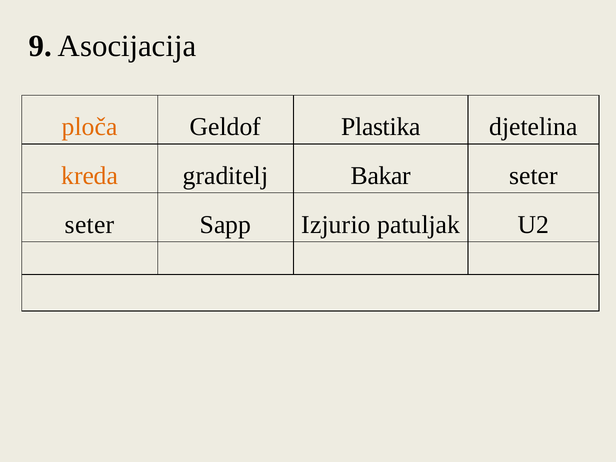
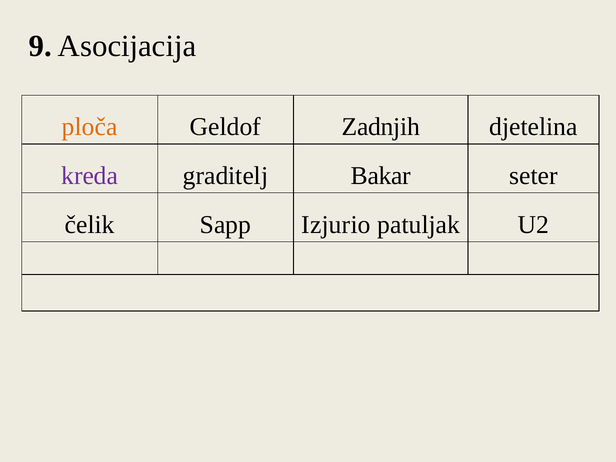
Plastika: Plastika -> Zadnjih (381, 127)
kreda colour: orange -> purple (90, 176)
seter: seter -> čelik (90, 225)
